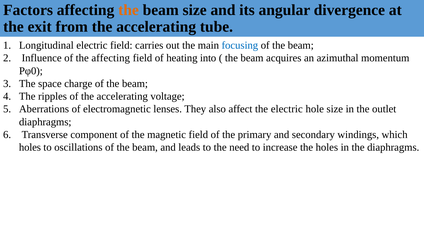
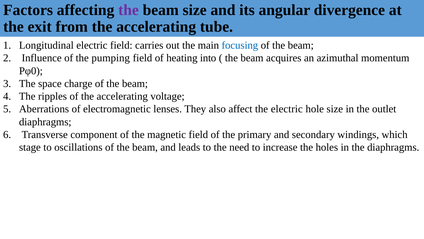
the colour: orange -> purple (128, 10)
the affecting: affecting -> pumping (111, 58)
holes: holes -> stage (30, 147)
